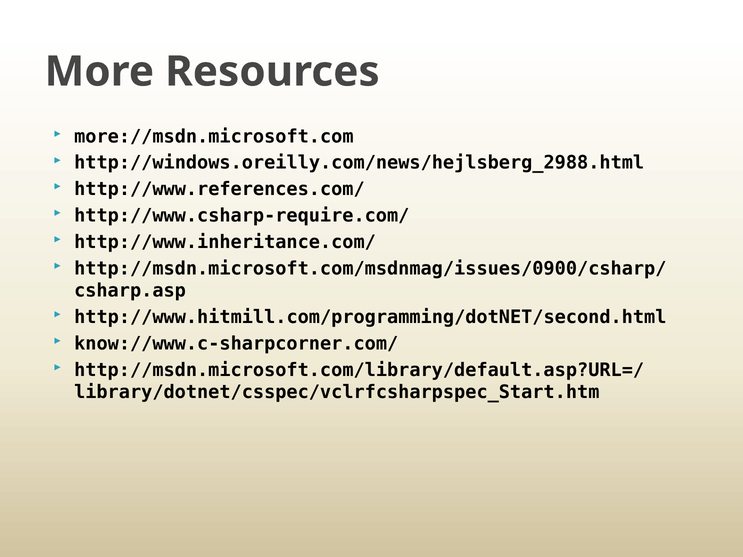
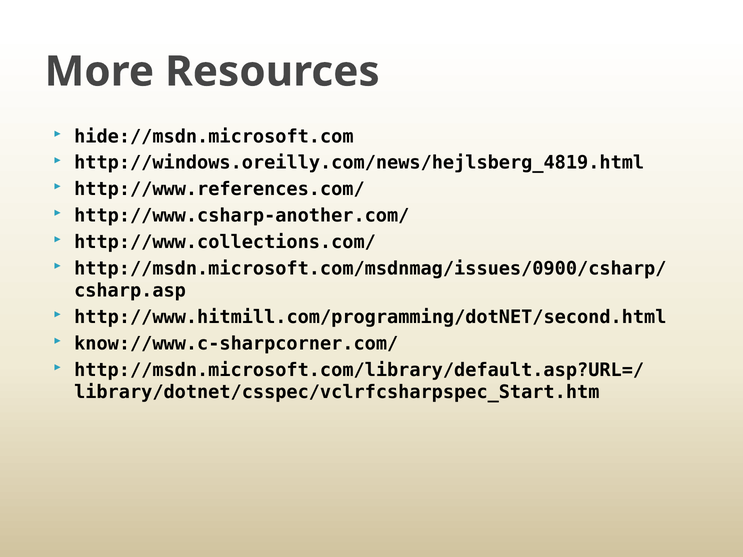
more://msdn.microsoft.com: more://msdn.microsoft.com -> hide://msdn.microsoft.com (214, 136)
http://windows.oreilly.com/news/hejlsberg_2988.html: http://windows.oreilly.com/news/hejlsberg_2988.html -> http://windows.oreilly.com/news/hejlsberg_4819.html (359, 163)
http://www.csharp-require.com/: http://www.csharp-require.com/ -> http://www.csharp-another.com/ (242, 216)
http://www.inheritance.com/: http://www.inheritance.com/ -> http://www.collections.com/ (225, 242)
